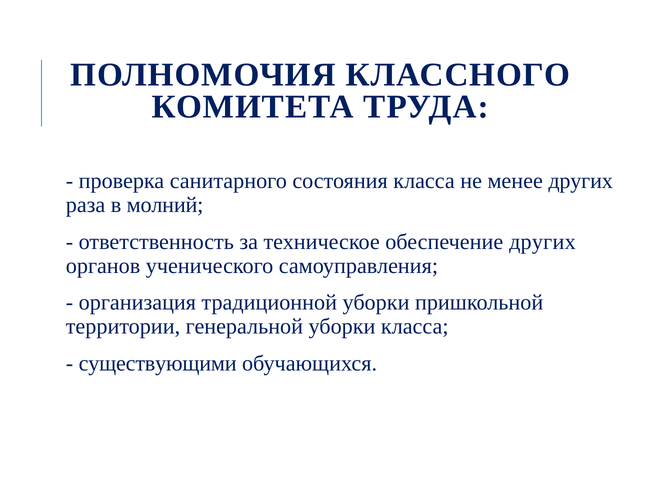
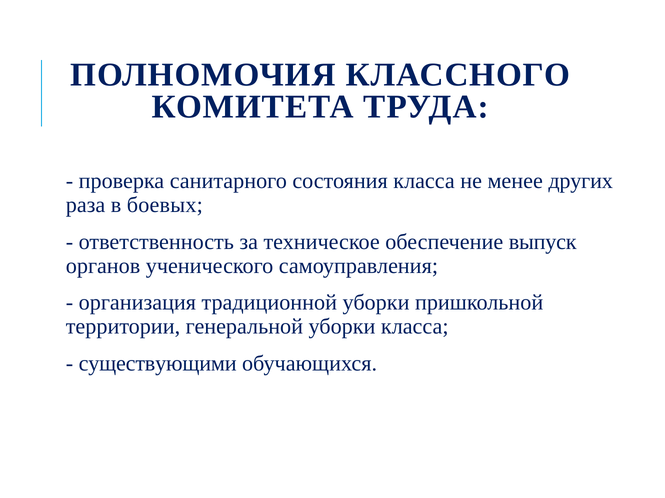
молний: молний -> боевых (165, 205)
обеспечение других: других -> выпуск (543, 242)
